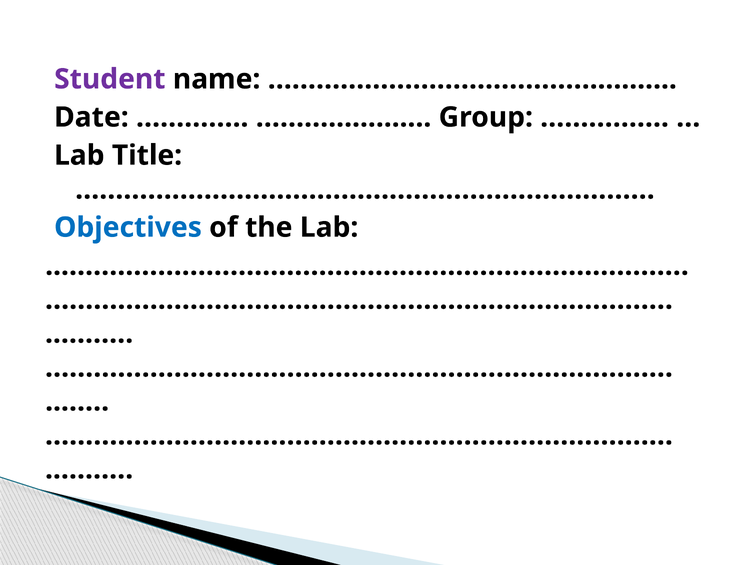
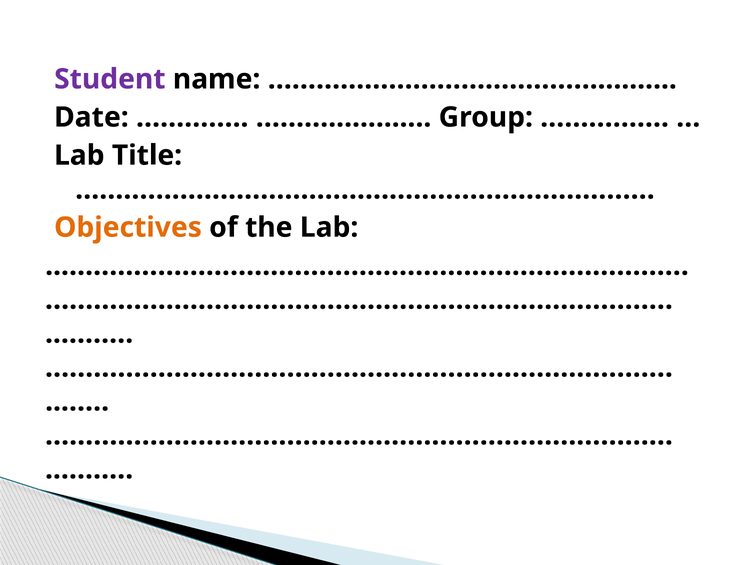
Objectives colour: blue -> orange (128, 227)
